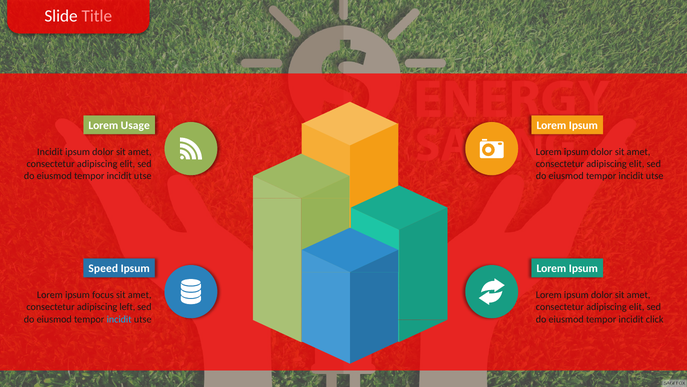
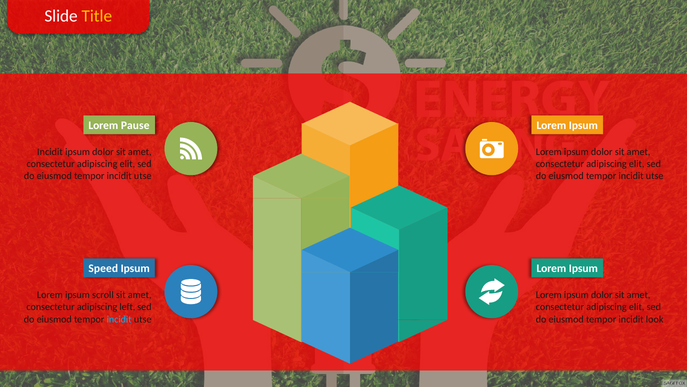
Title colour: pink -> yellow (97, 16)
Usage: Usage -> Pause (135, 125)
focus: focus -> scroll (103, 295)
click: click -> look (655, 319)
